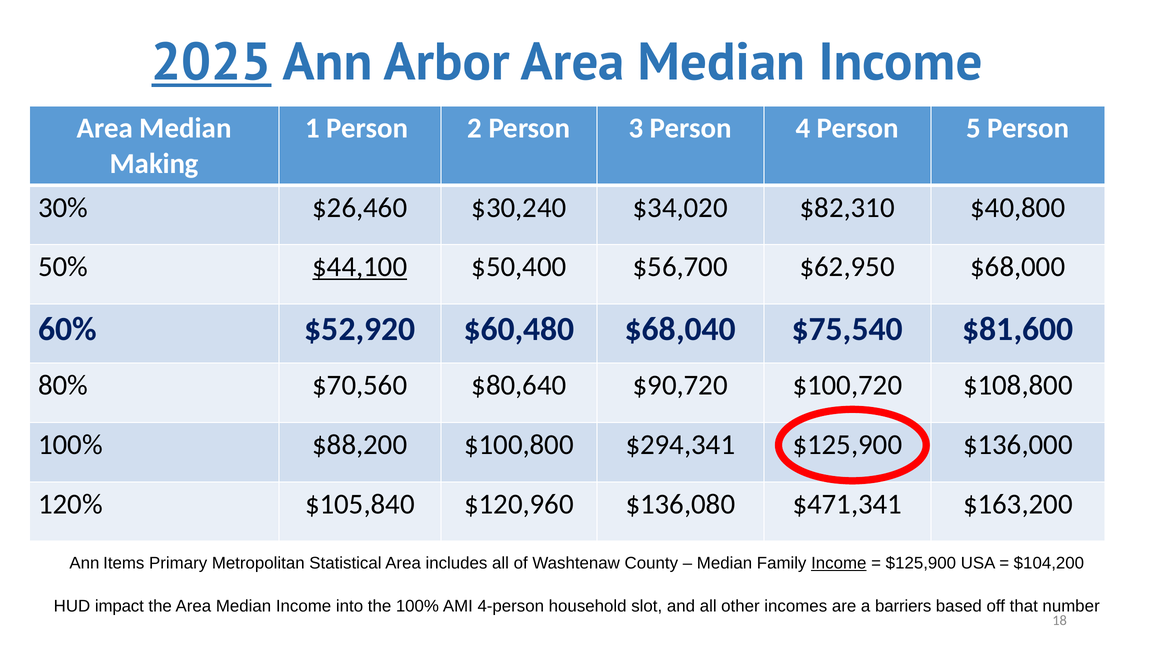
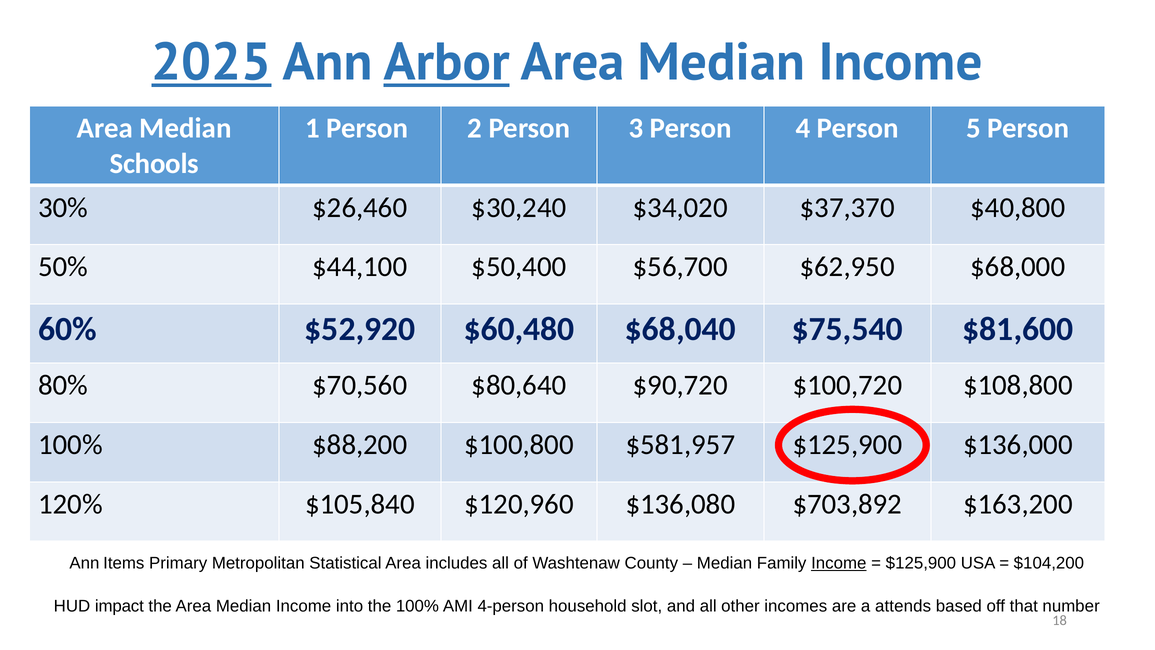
Arbor underline: none -> present (447, 62)
Making: Making -> Schools (154, 163)
$82,310: $82,310 -> $37,370 (847, 207)
$44,100 underline: present -> none (360, 267)
$294,341: $294,341 -> $581,957 (680, 444)
$471,341: $471,341 -> $703,892 (847, 504)
barriers: barriers -> attends (903, 606)
